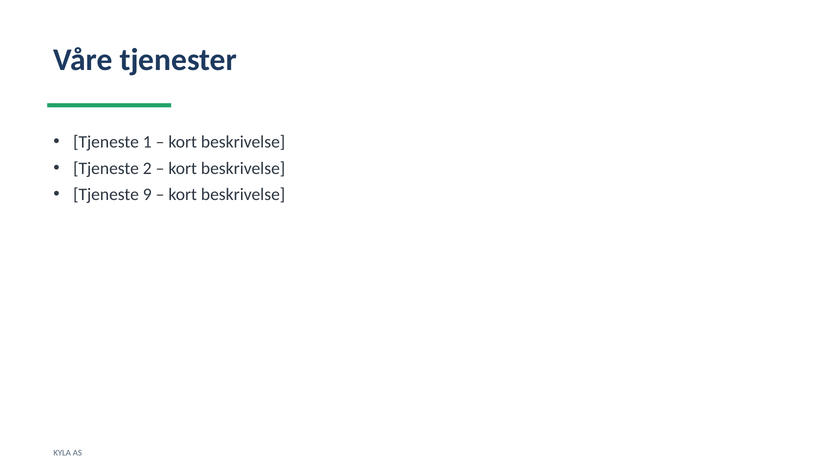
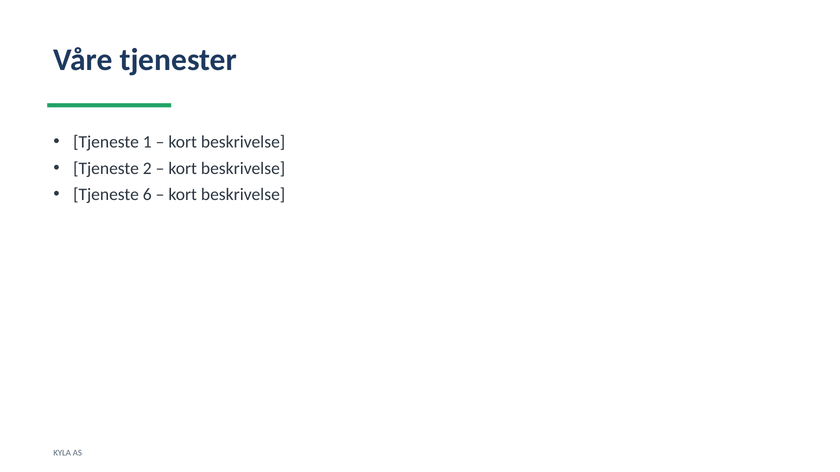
9: 9 -> 6 (147, 195)
